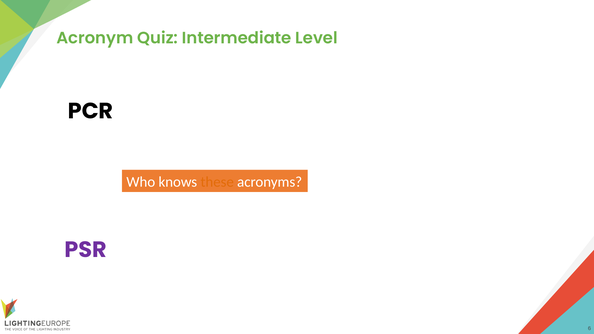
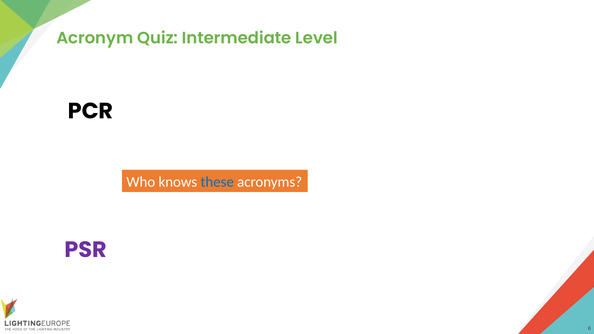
these colour: orange -> blue (217, 182)
